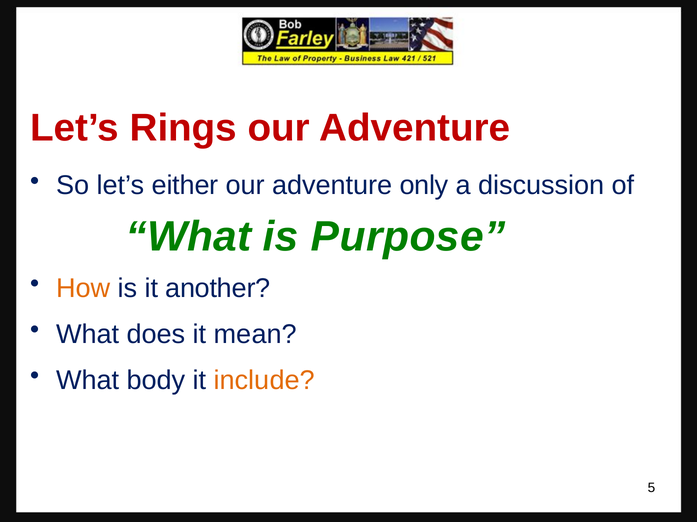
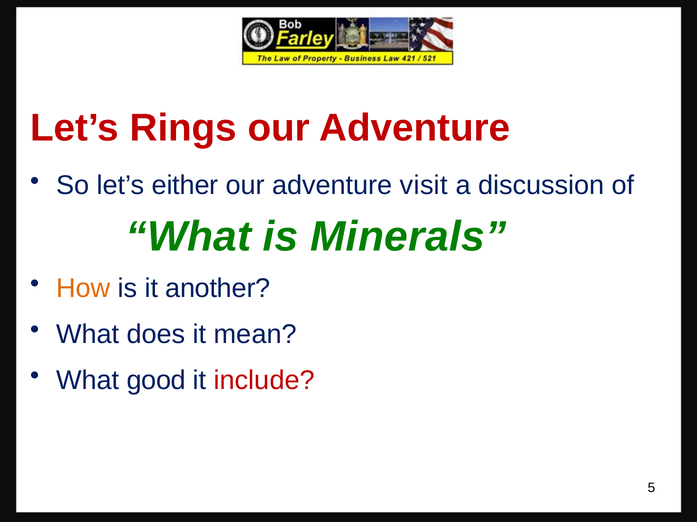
only: only -> visit (424, 186)
Purpose: Purpose -> Minerals (408, 237)
body: body -> good (156, 381)
include colour: orange -> red (264, 381)
